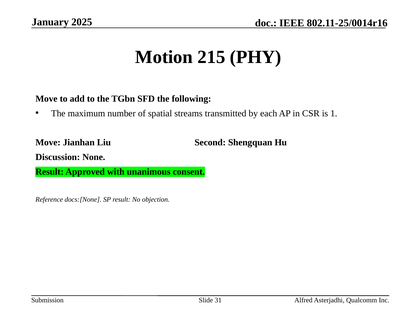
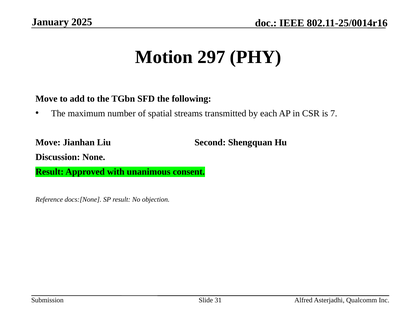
215: 215 -> 297 (211, 57)
1: 1 -> 7 (334, 113)
